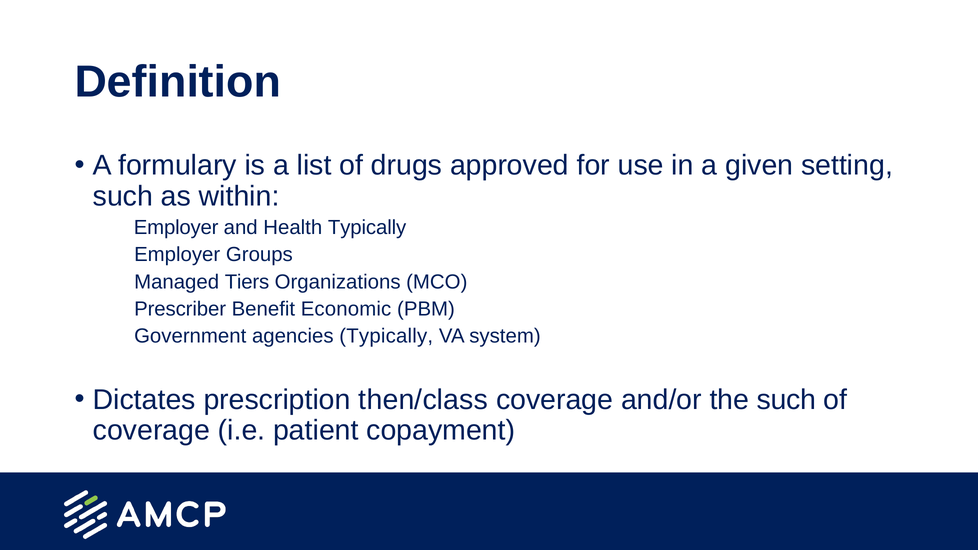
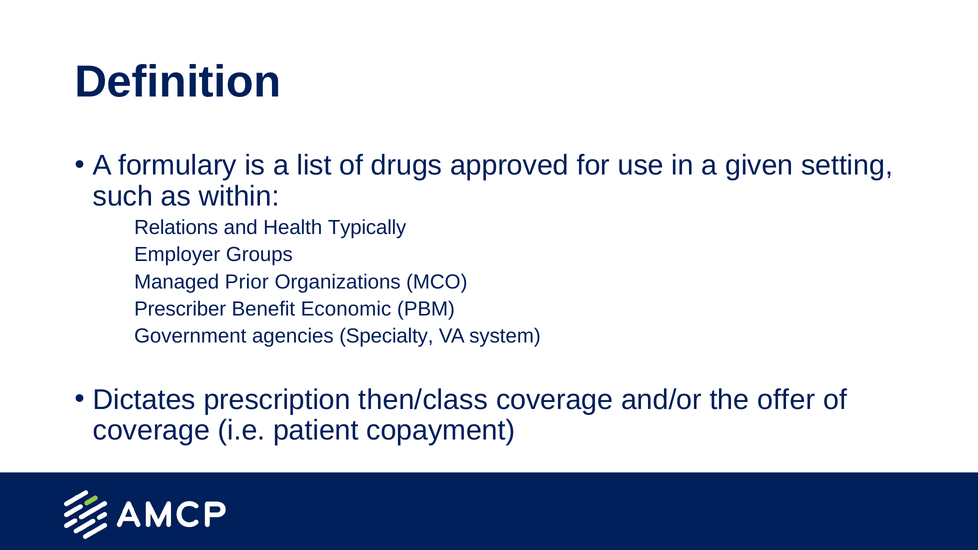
Employer: Employer -> Relations (176, 228)
Tiers: Tiers -> Prior (247, 282)
agencies Typically: Typically -> Specialty (386, 336)
the such: such -> offer (786, 400)
